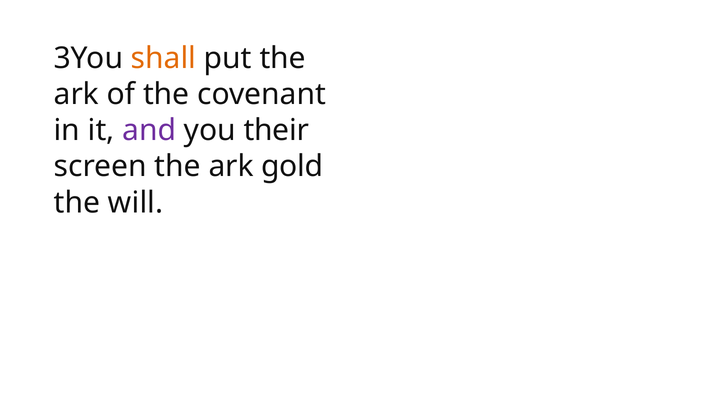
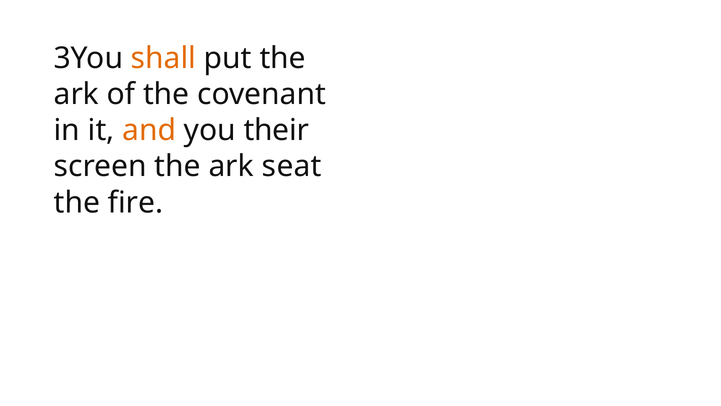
and colour: purple -> orange (149, 130)
gold: gold -> seat (292, 166)
will: will -> fire (136, 202)
